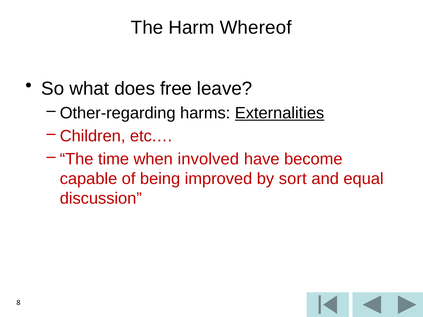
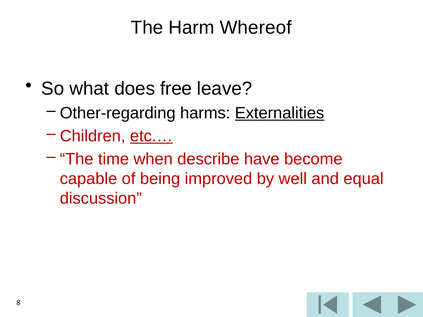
etc.… underline: none -> present (151, 136)
involved: involved -> describe (208, 159)
sort: sort -> well (293, 179)
